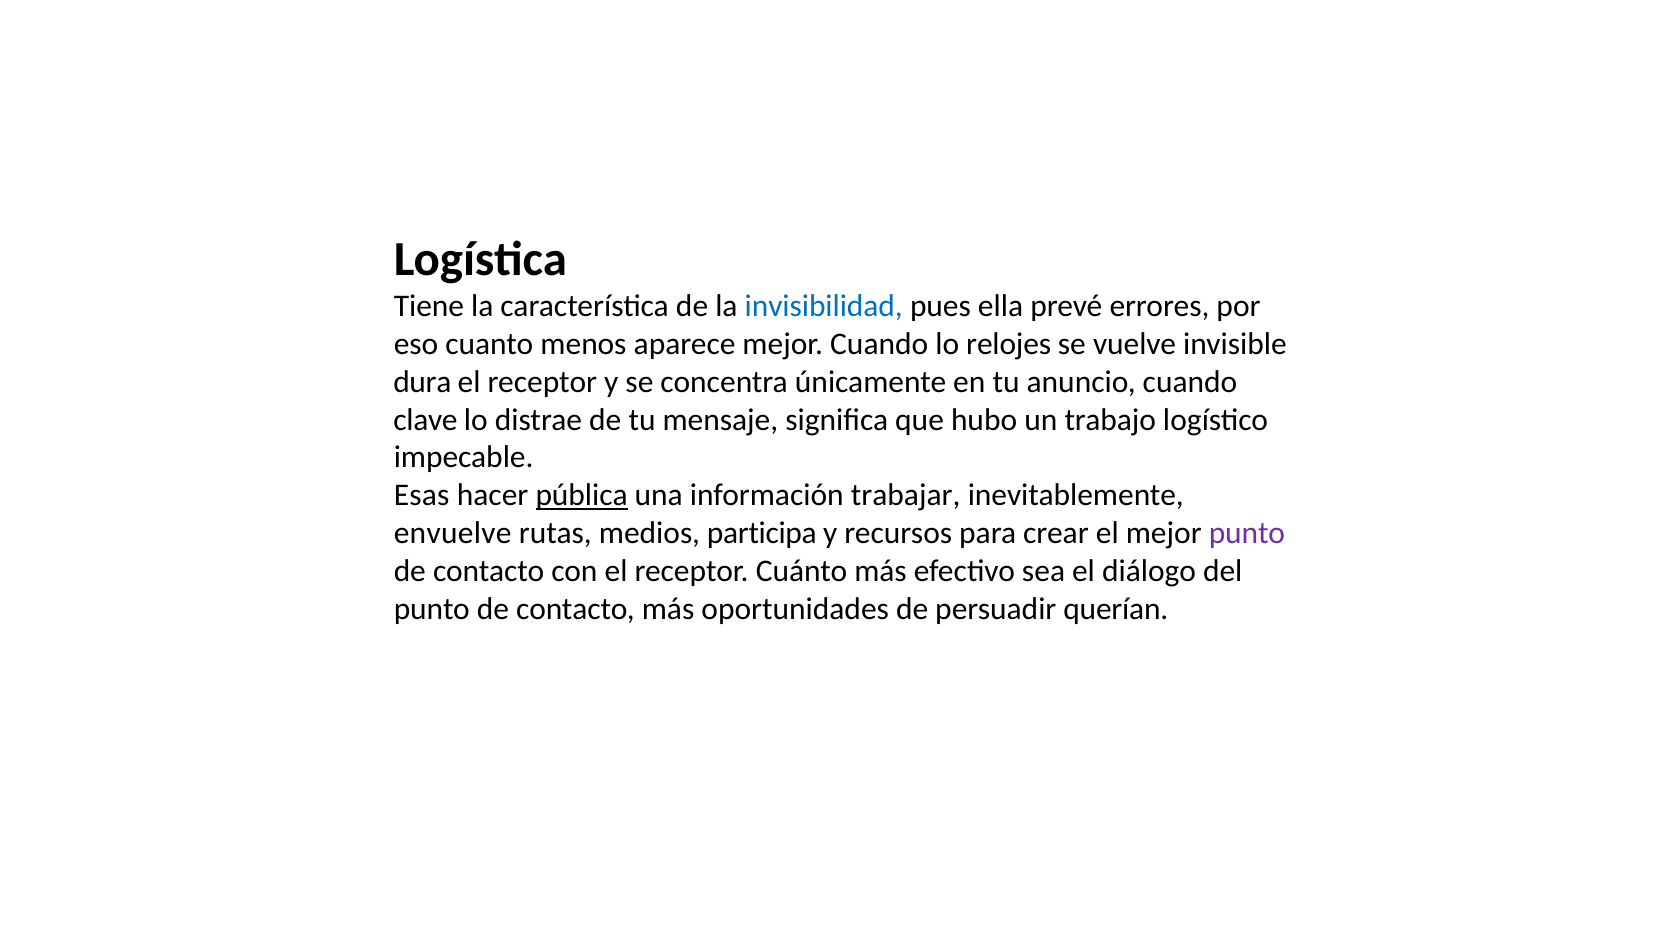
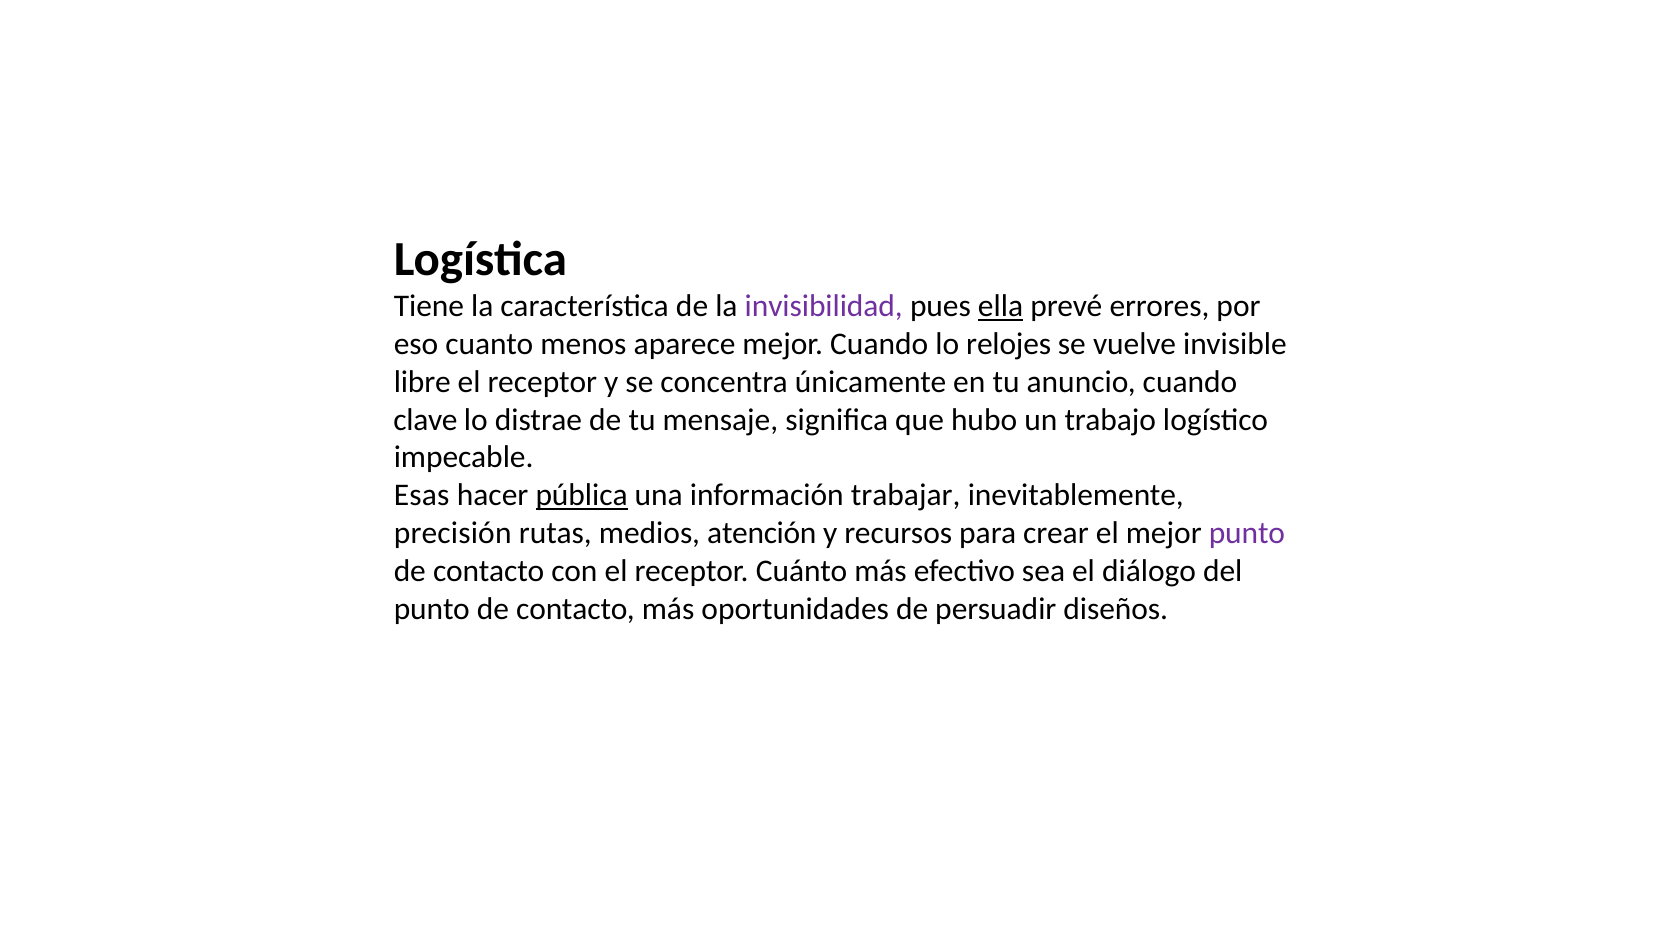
invisibilidad colour: blue -> purple (824, 307)
ella underline: none -> present (1001, 307)
dura: dura -> libre (422, 382)
envuelve: envuelve -> precisión (453, 533)
participa: participa -> atención (762, 533)
querían: querían -> diseños (1116, 609)
